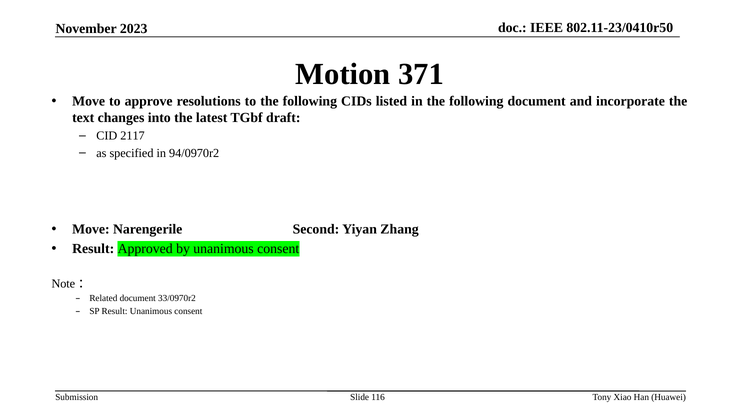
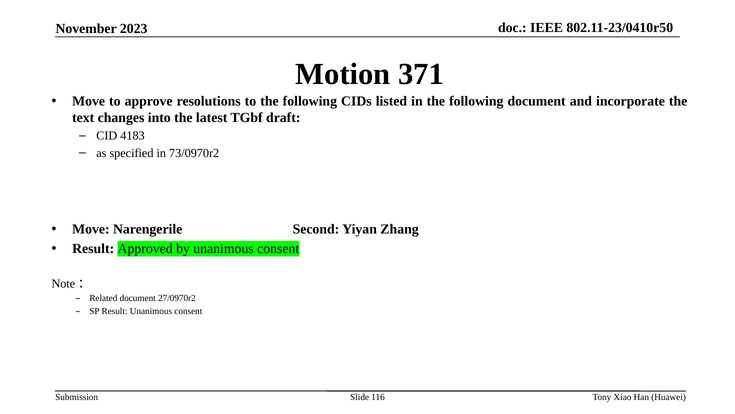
2117: 2117 -> 4183 (133, 136)
94/0970r2: 94/0970r2 -> 73/0970r2 (194, 153)
33/0970r2: 33/0970r2 -> 27/0970r2 (177, 298)
